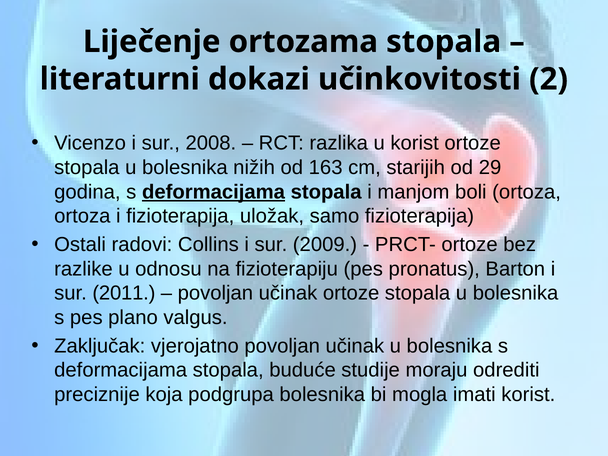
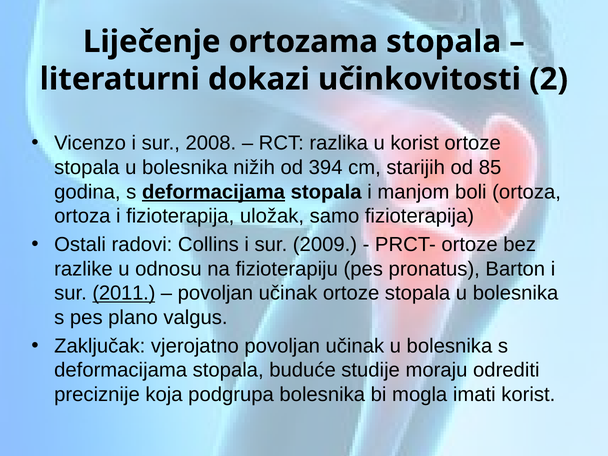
163: 163 -> 394 (326, 168)
29: 29 -> 85 (490, 168)
2011 underline: none -> present (124, 293)
